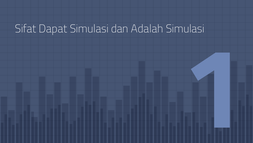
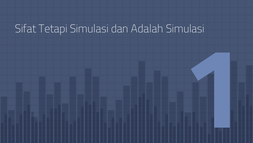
Dapat: Dapat -> Tetapi (53, 29)
